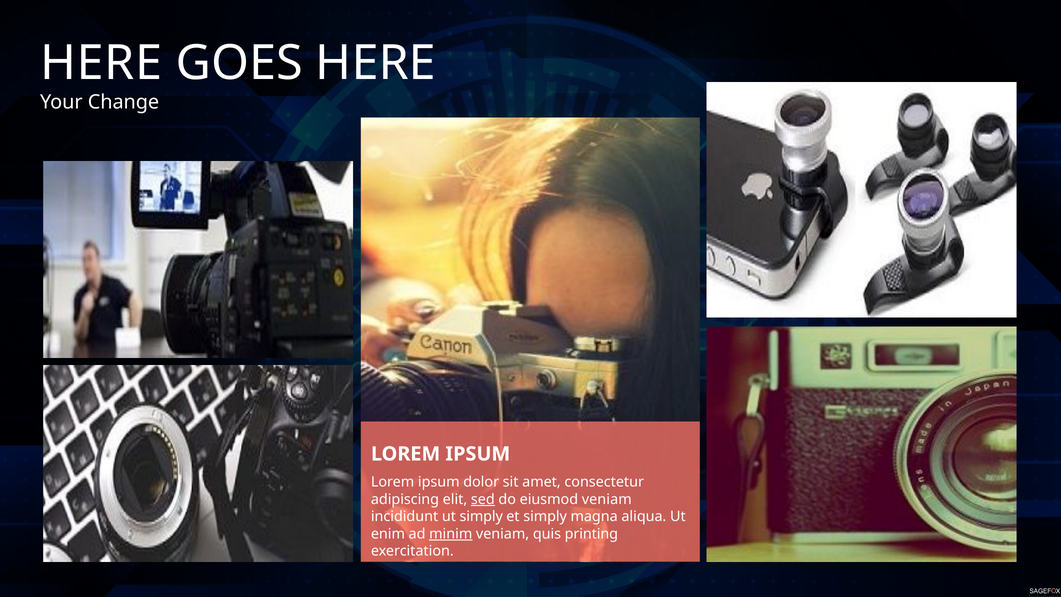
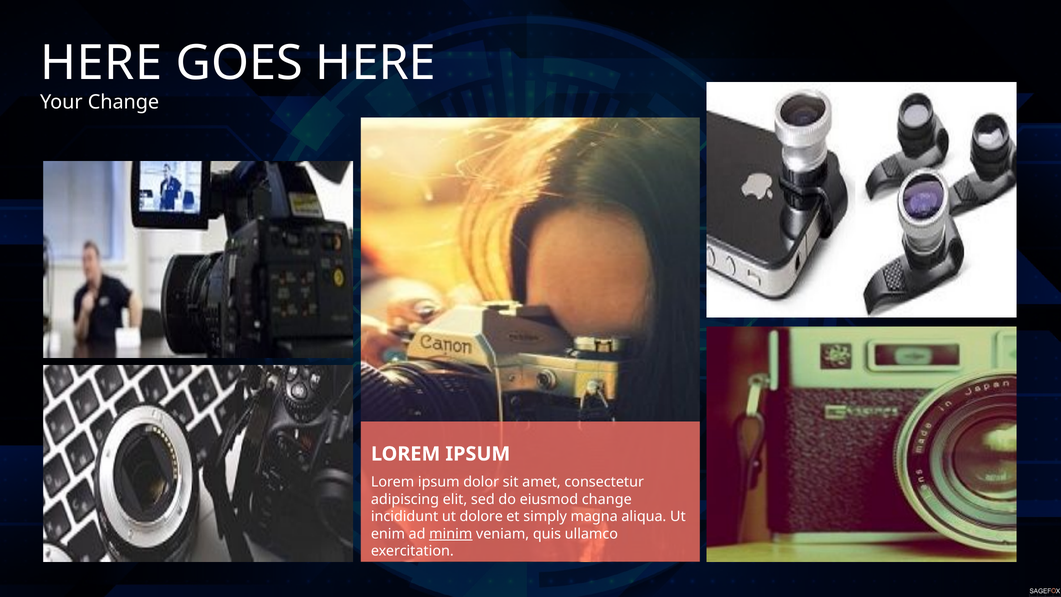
sed underline: present -> none (483, 499)
eiusmod veniam: veniam -> change (607, 499)
ut simply: simply -> dolore (481, 516)
printing: printing -> ullamco (591, 534)
